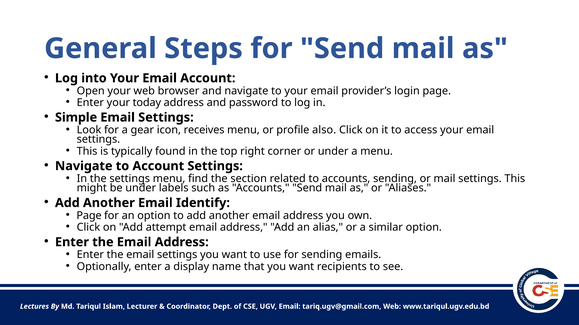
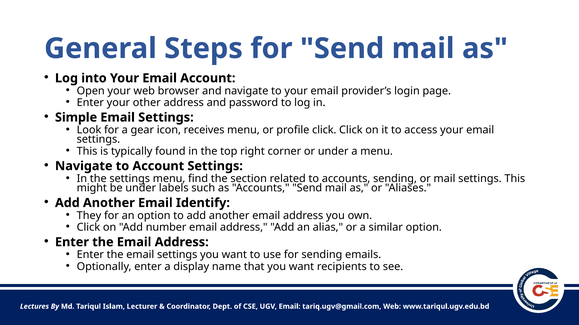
today: today -> other (147, 103)
profile also: also -> click (324, 130)
Page: Page -> They (89, 216)
attempt: attempt -> number (166, 228)
